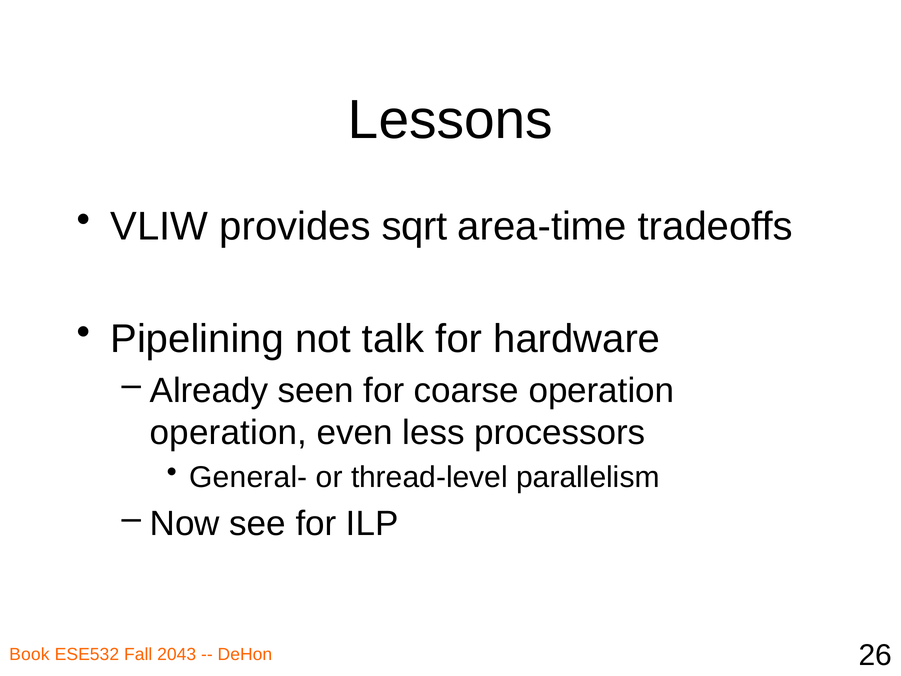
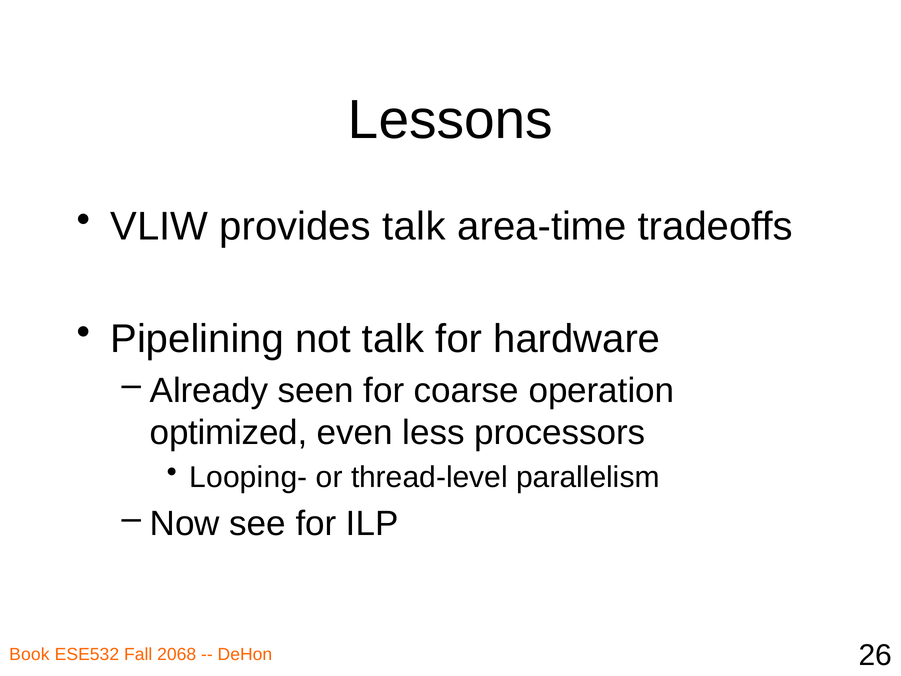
provides sqrt: sqrt -> talk (414, 227)
operation: operation -> optimized (229, 433)
General-: General- -> Looping- (248, 477)
2043: 2043 -> 2068 (177, 654)
